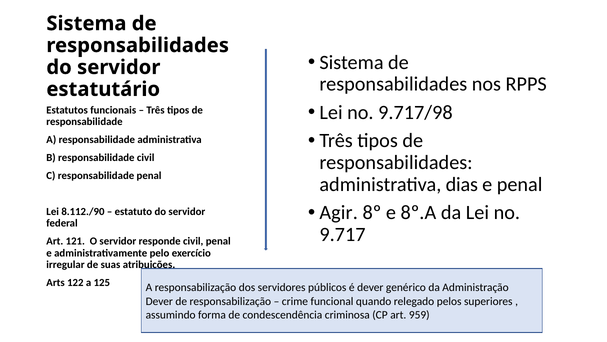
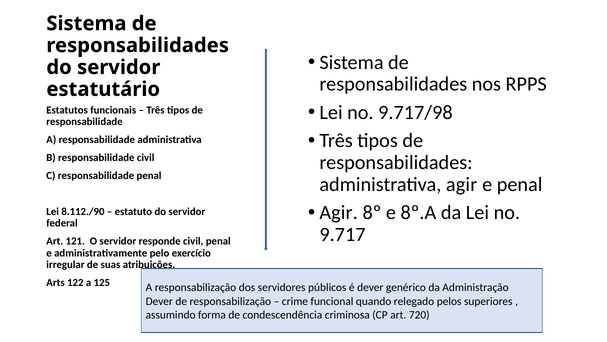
administrativa dias: dias -> agir (462, 184)
959: 959 -> 720 (419, 314)
